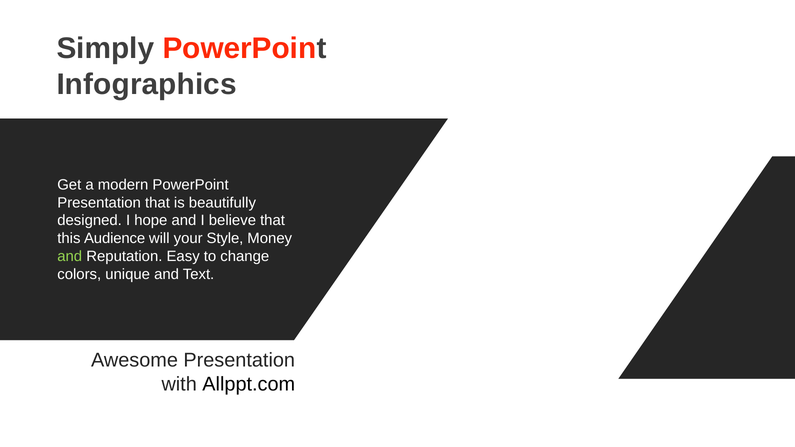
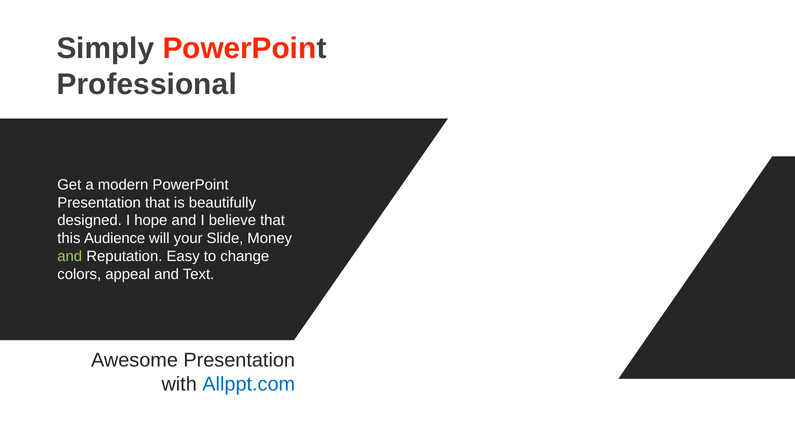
Infographics: Infographics -> Professional (147, 84)
Style: Style -> Slide (225, 239)
unique: unique -> appeal (128, 274)
Allppt.com colour: black -> blue (249, 384)
